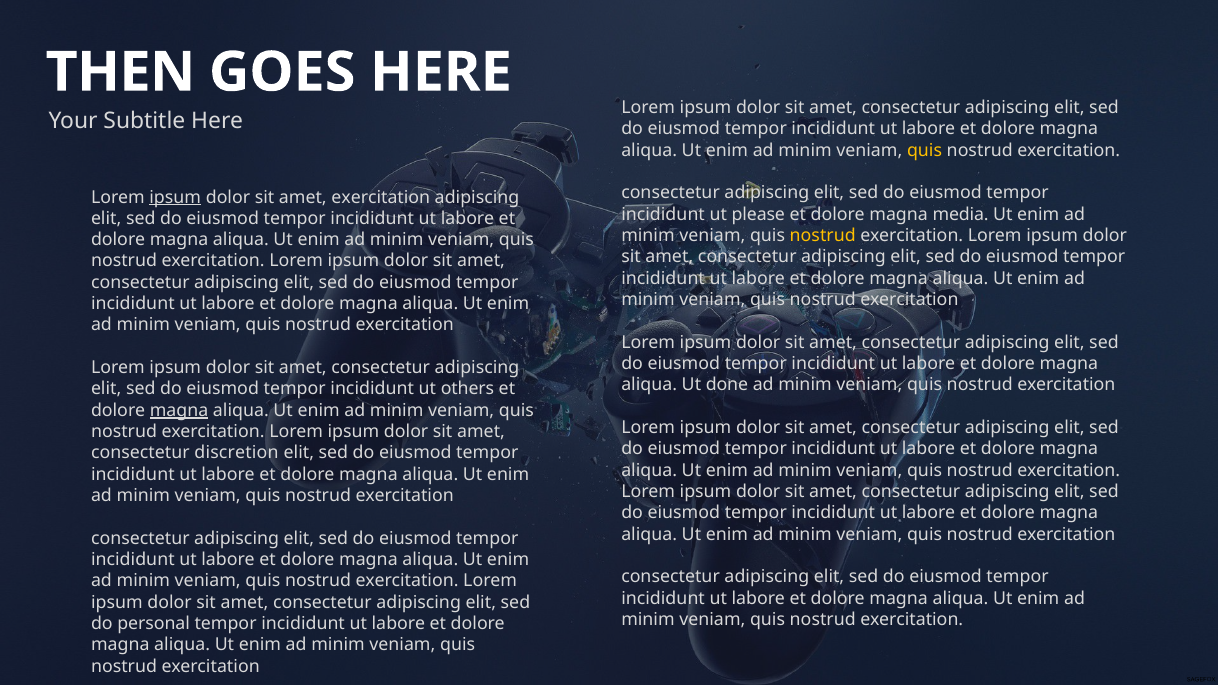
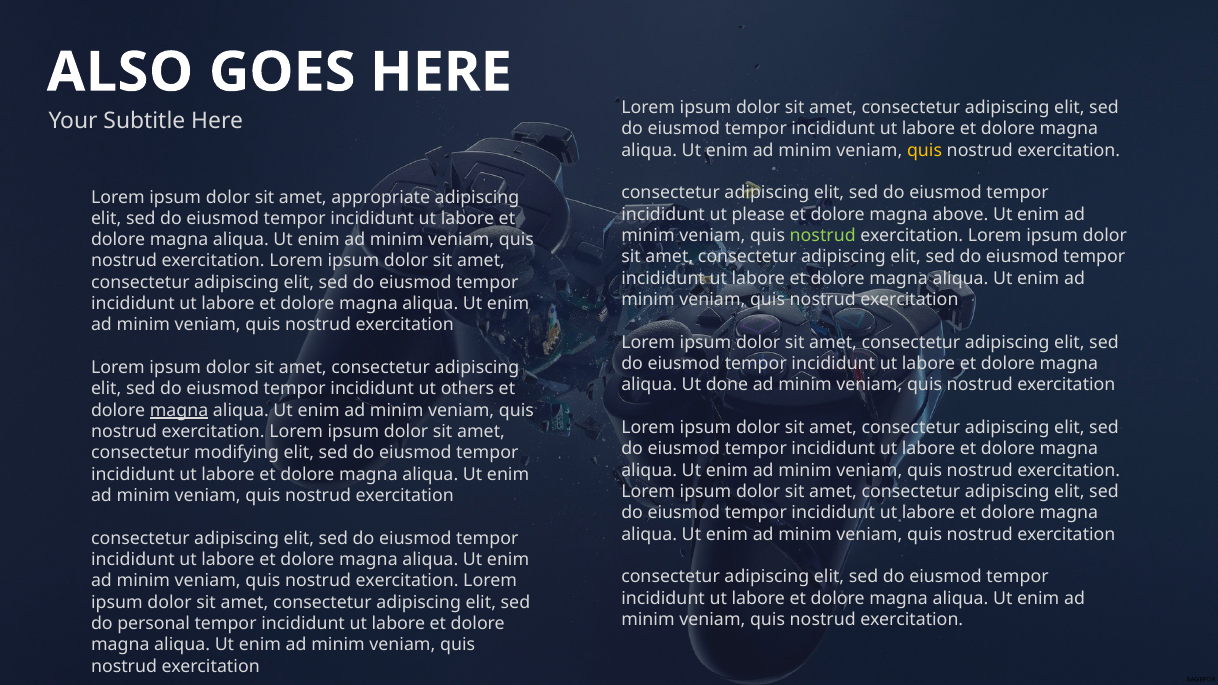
THEN: THEN -> ALSO (120, 72)
ipsum underline: present -> none (175, 197)
amet exercitation: exercitation -> appropriate (381, 197)
media: media -> above (960, 214)
nostrud colour: yellow -> light green (823, 236)
discretion: discretion -> modifying (237, 453)
